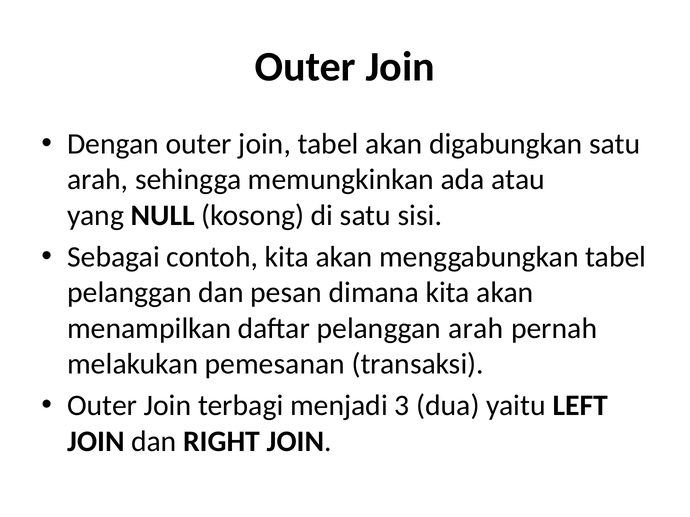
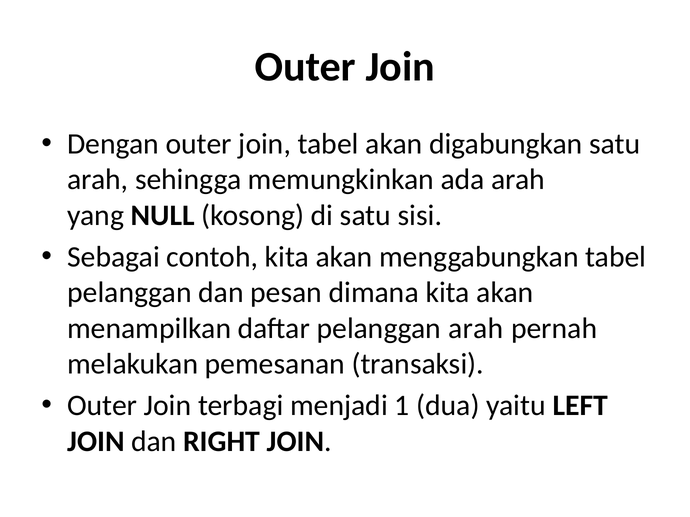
ada atau: atau -> arah (518, 180)
3: 3 -> 1 (402, 406)
